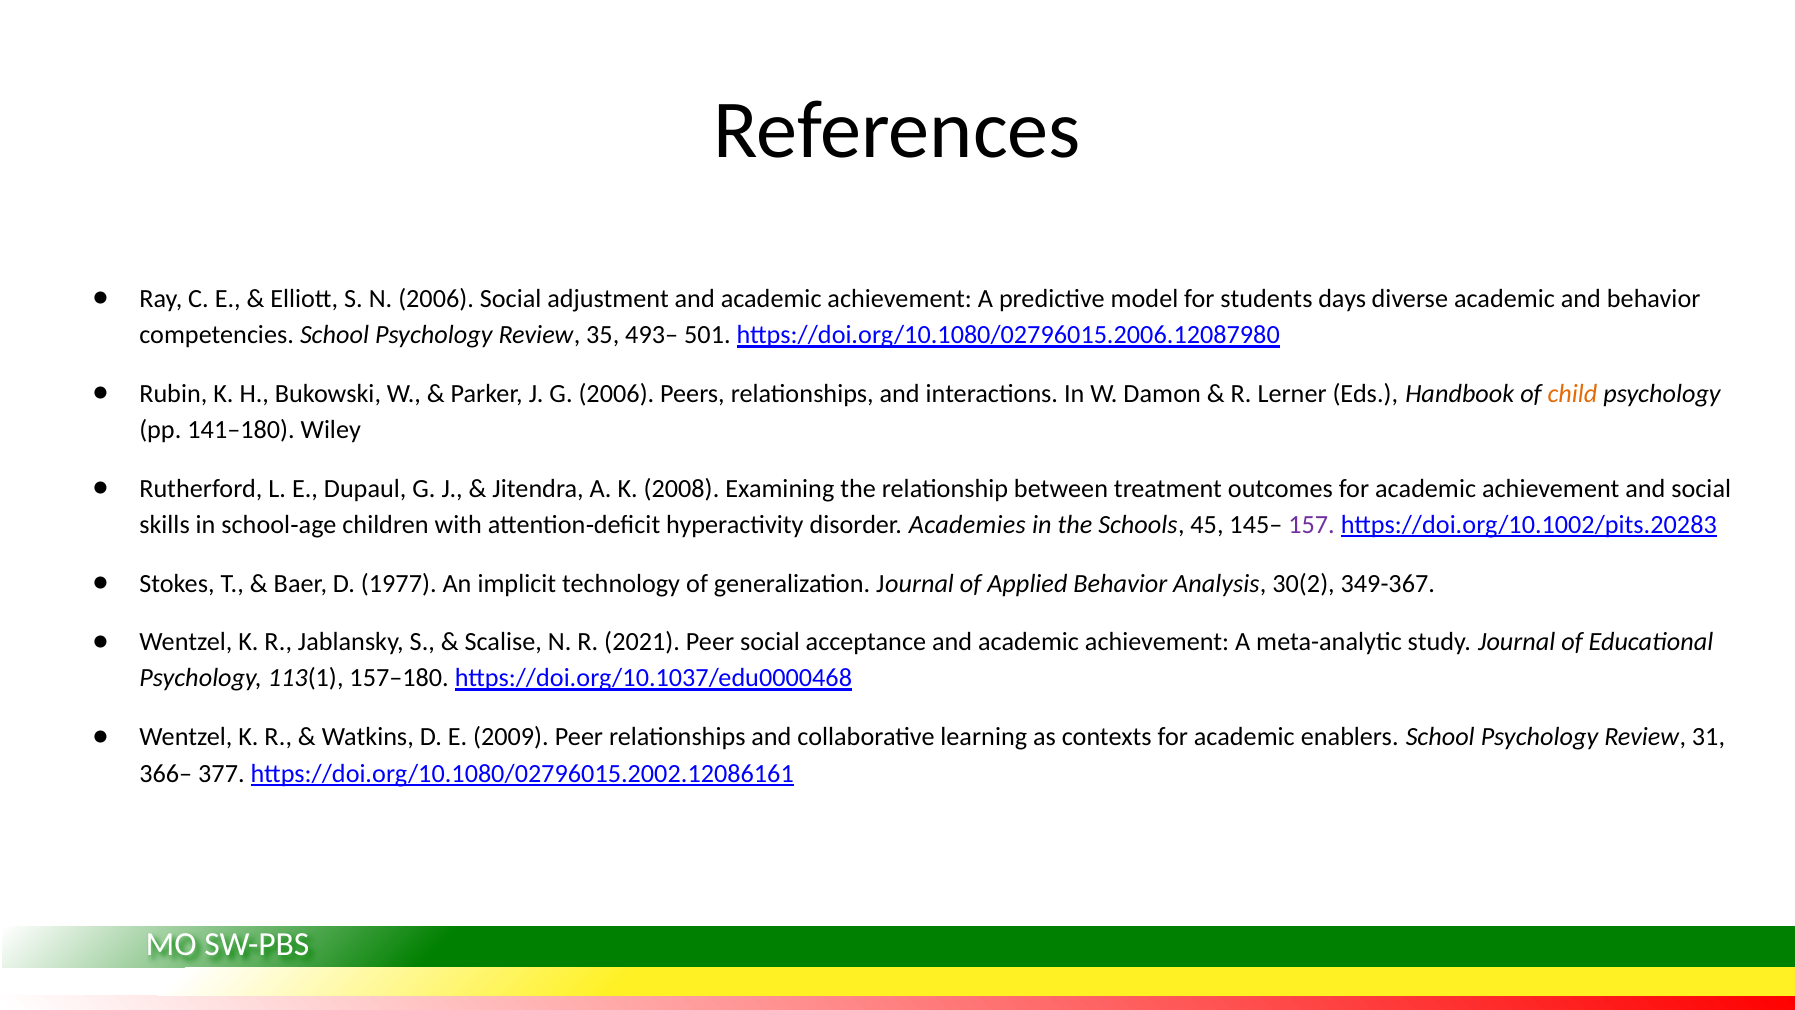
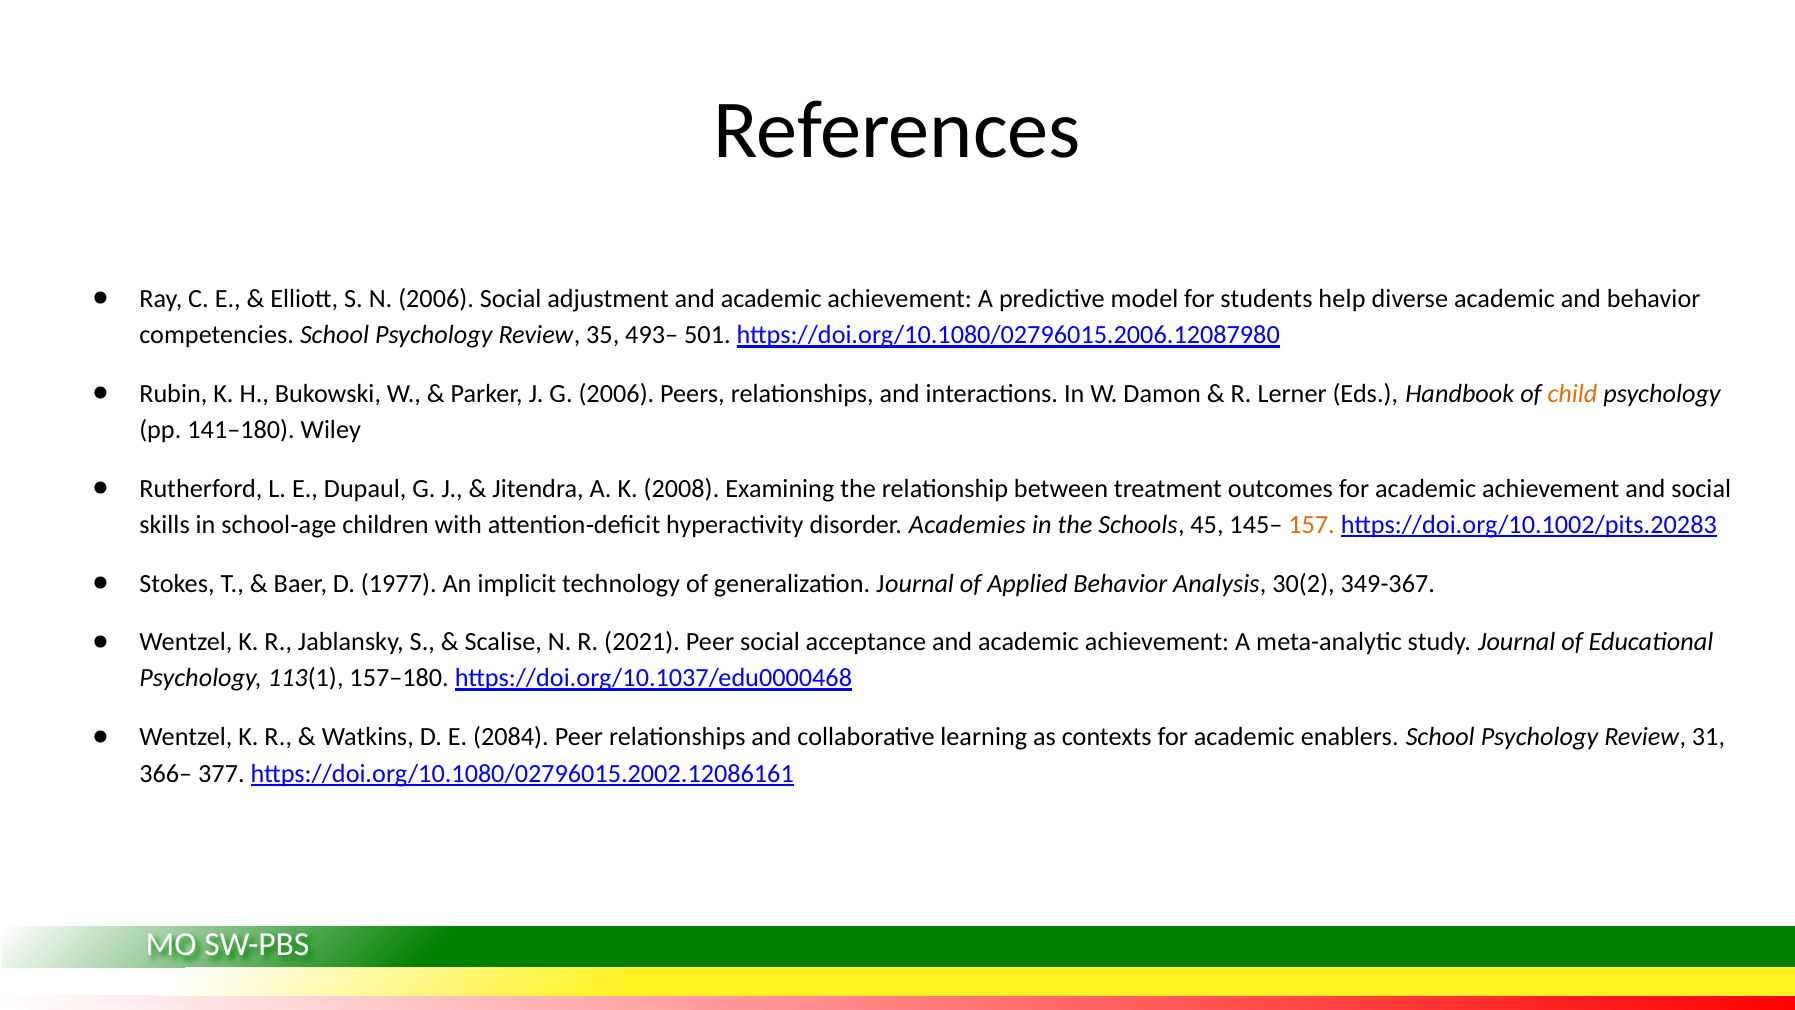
days: days -> help (1342, 299)
157 colour: purple -> orange (1312, 524)
2009: 2009 -> 2084 (511, 737)
